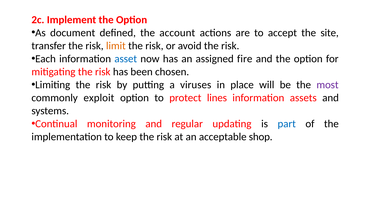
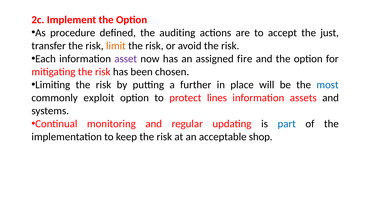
document: document -> procedure (73, 33)
account: account -> auditing (177, 33)
site: site -> just (330, 33)
asset colour: blue -> purple (126, 59)
viruses: viruses -> further (196, 85)
most colour: purple -> blue (328, 85)
